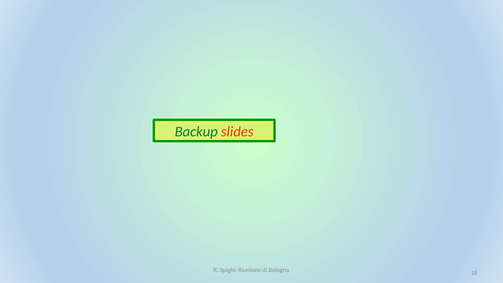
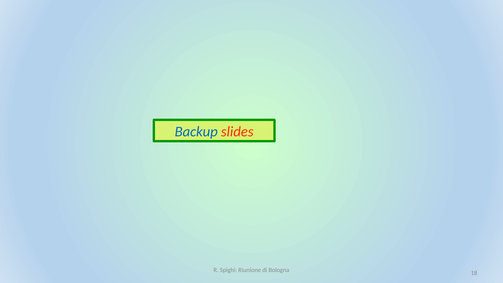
Backup colour: green -> blue (196, 132)
